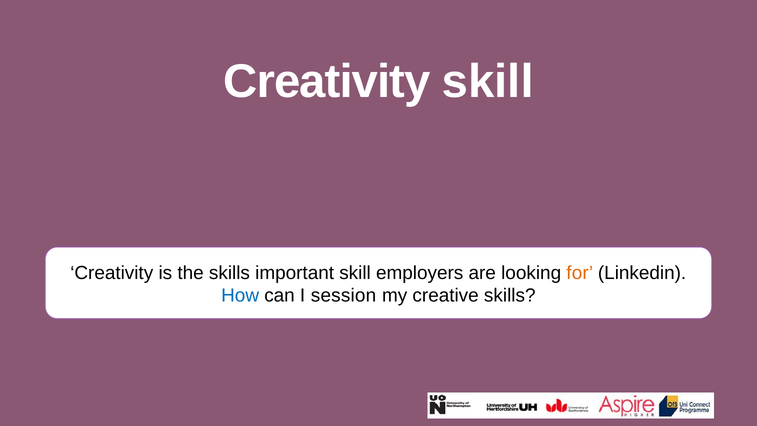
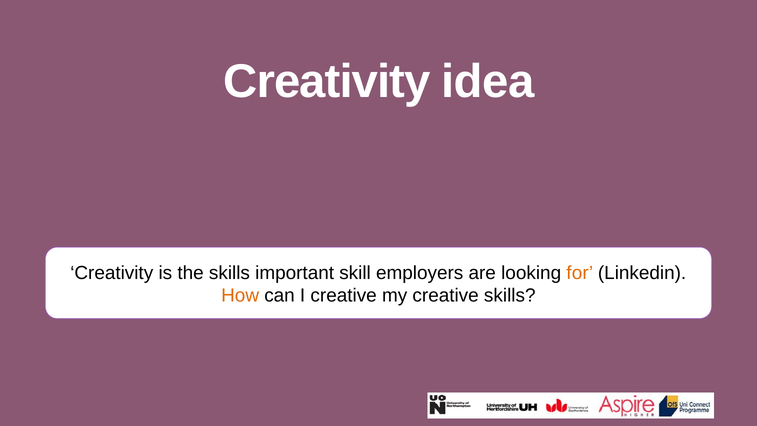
Creativity skill: skill -> idea (488, 82)
How colour: blue -> orange (240, 295)
I session: session -> creative (344, 295)
